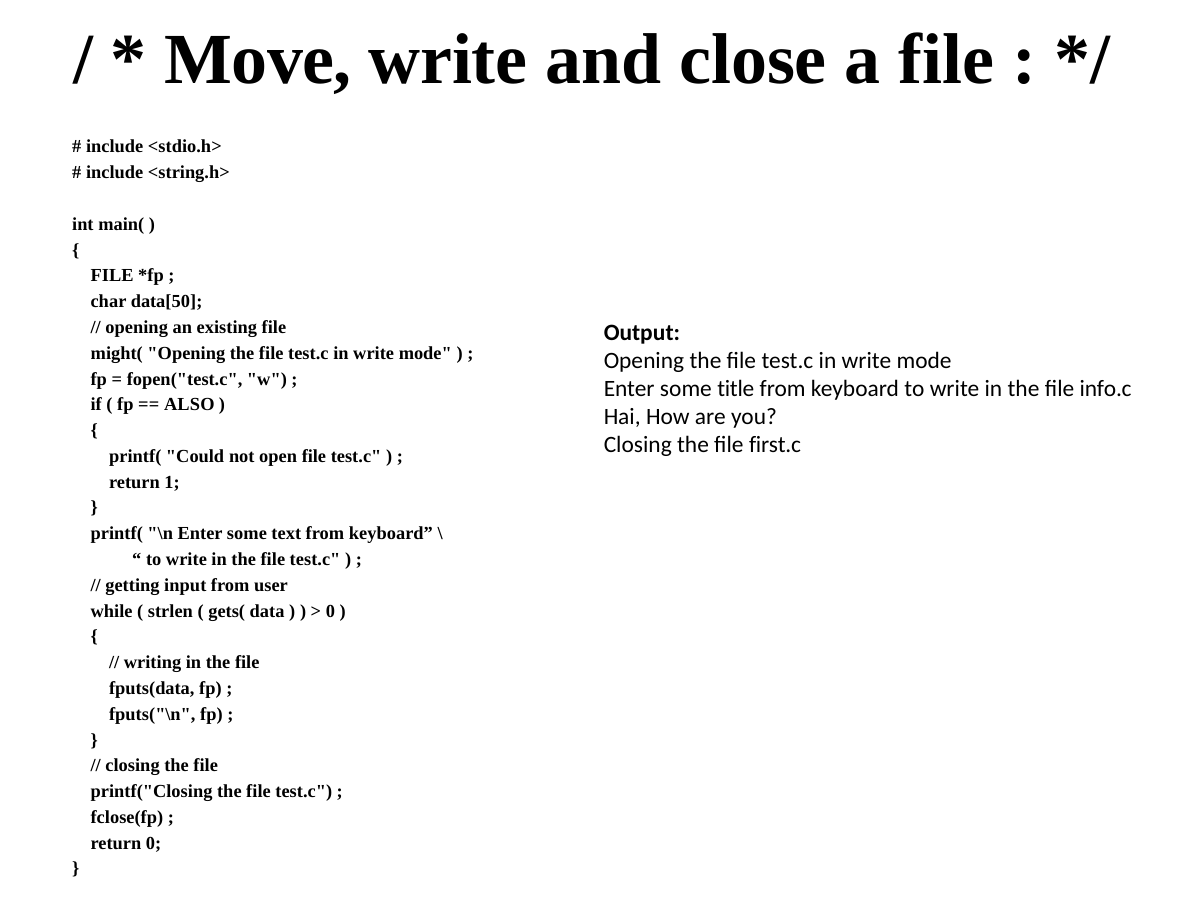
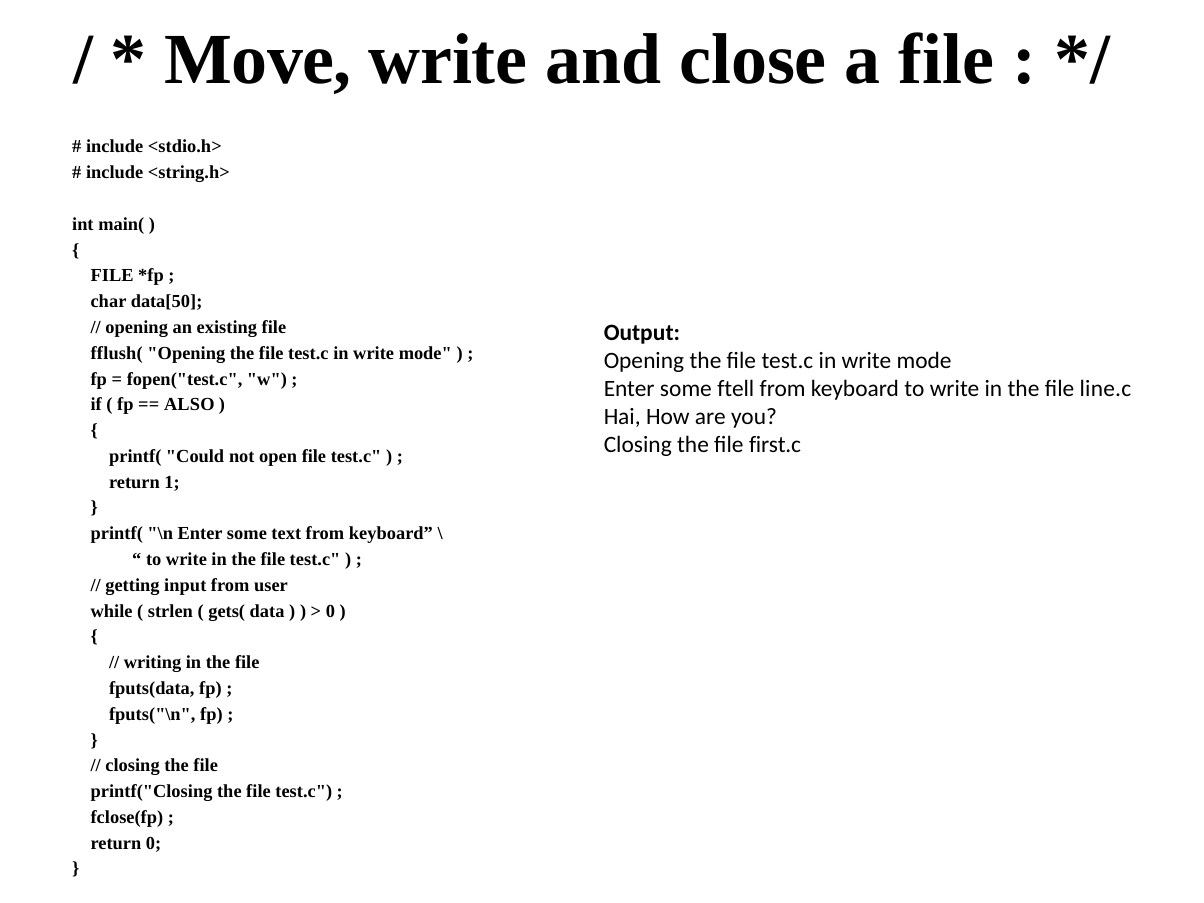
might(: might( -> fflush( (117, 353)
title: title -> ftell (736, 389)
info.c: info.c -> line.c (1105, 389)
